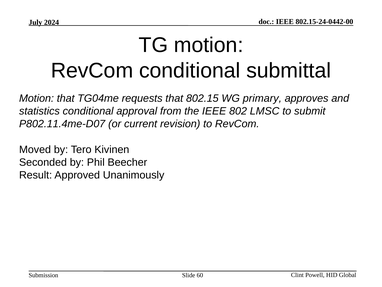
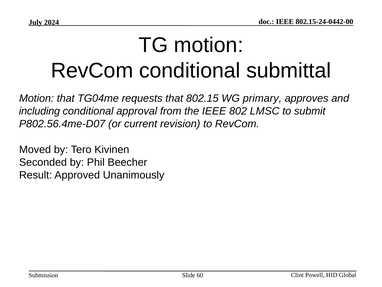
statistics: statistics -> including (39, 111)
P802.11.4me-D07: P802.11.4me-D07 -> P802.56.4me-D07 (62, 124)
